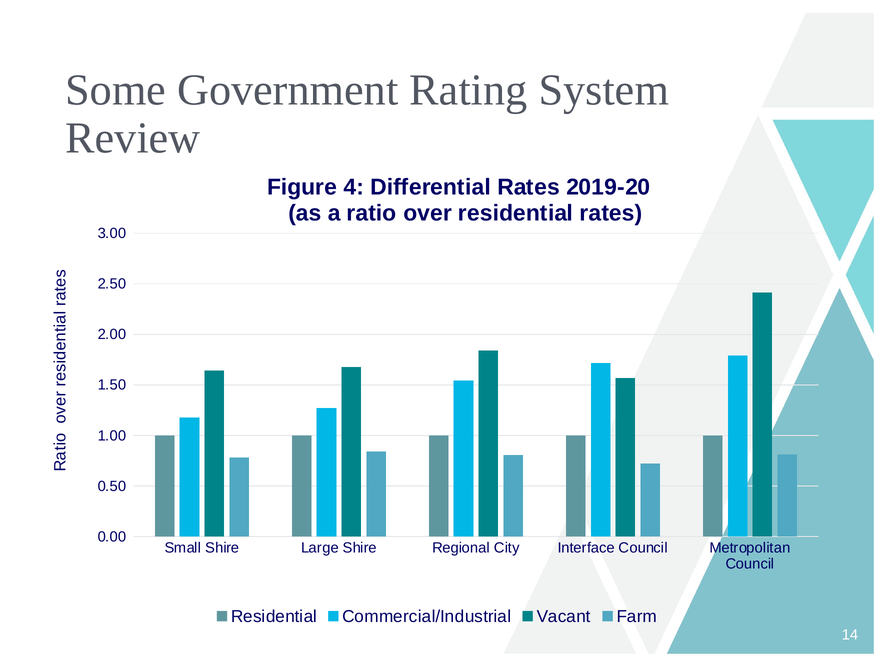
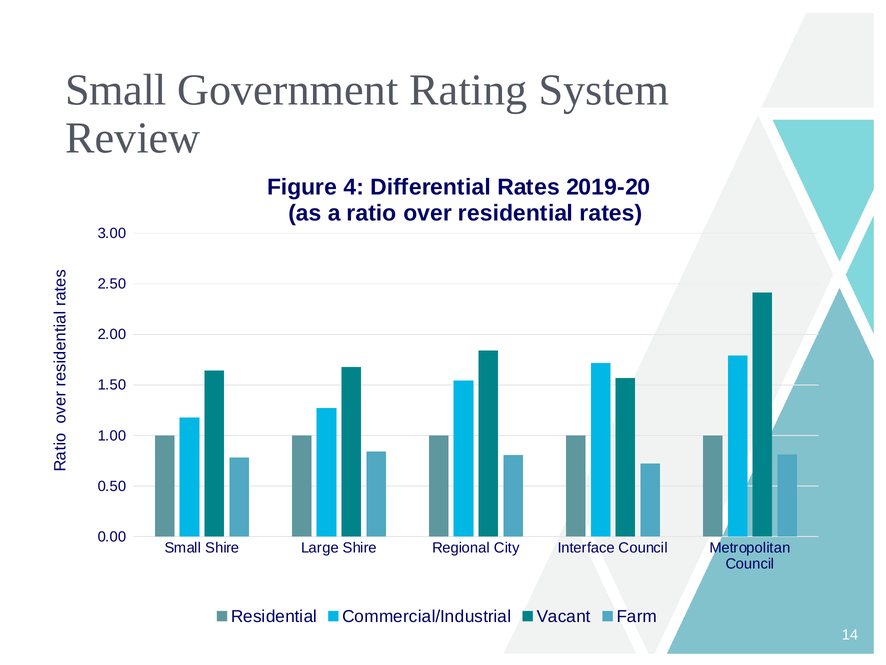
Some: Some -> Small (116, 90)
